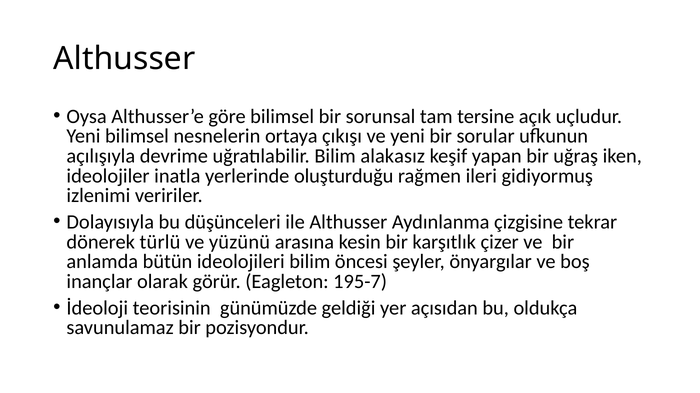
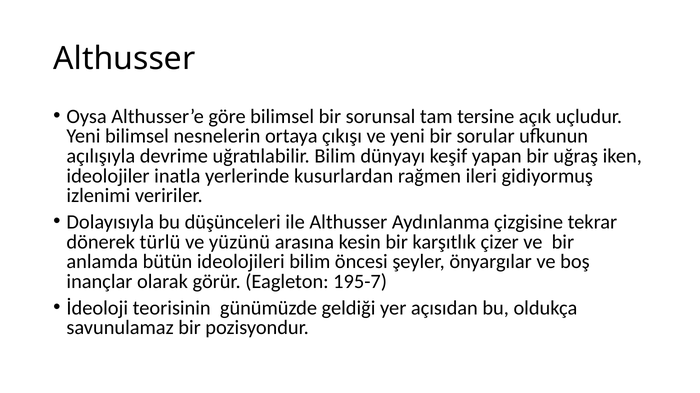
alakasız: alakasız -> dünyayı (393, 156)
oluşturduğu: oluşturduğu -> kusurlardan (344, 176)
